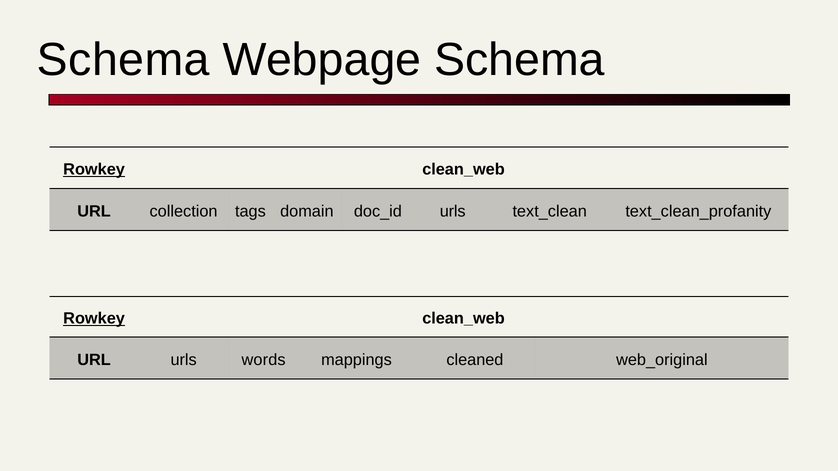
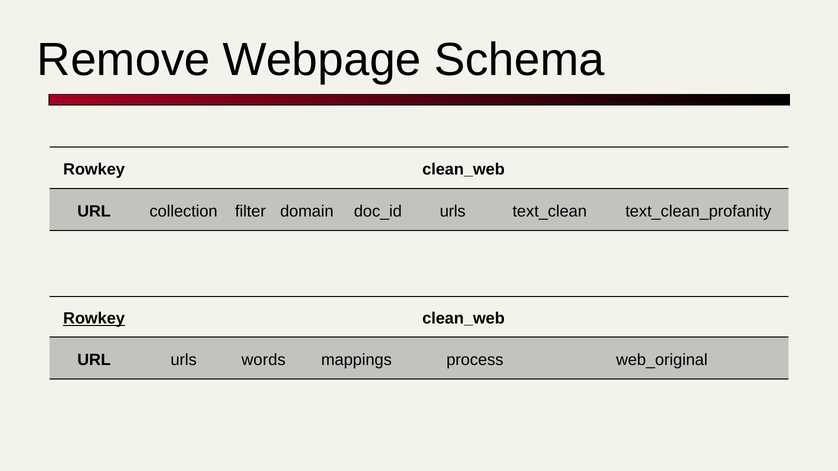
Schema: Schema -> Remove (124, 60)
Rowkey underline: present -> none (94, 170)
tags: tags -> filter (250, 211)
cleaned: cleaned -> process (475, 360)
